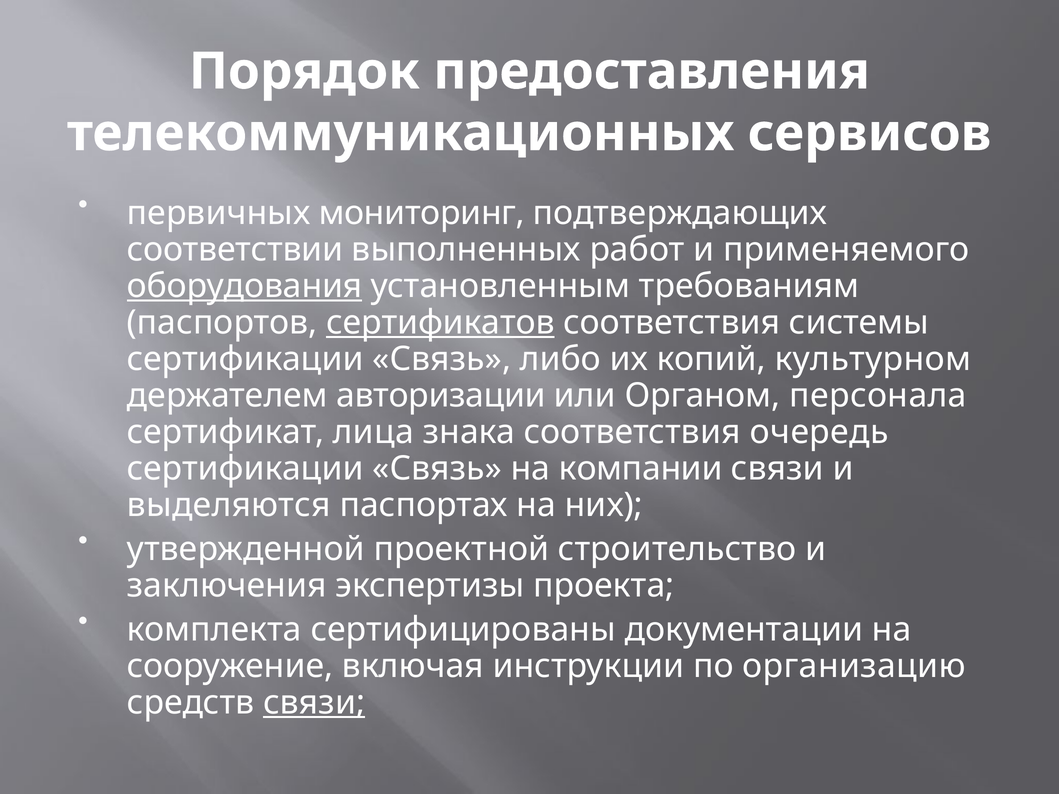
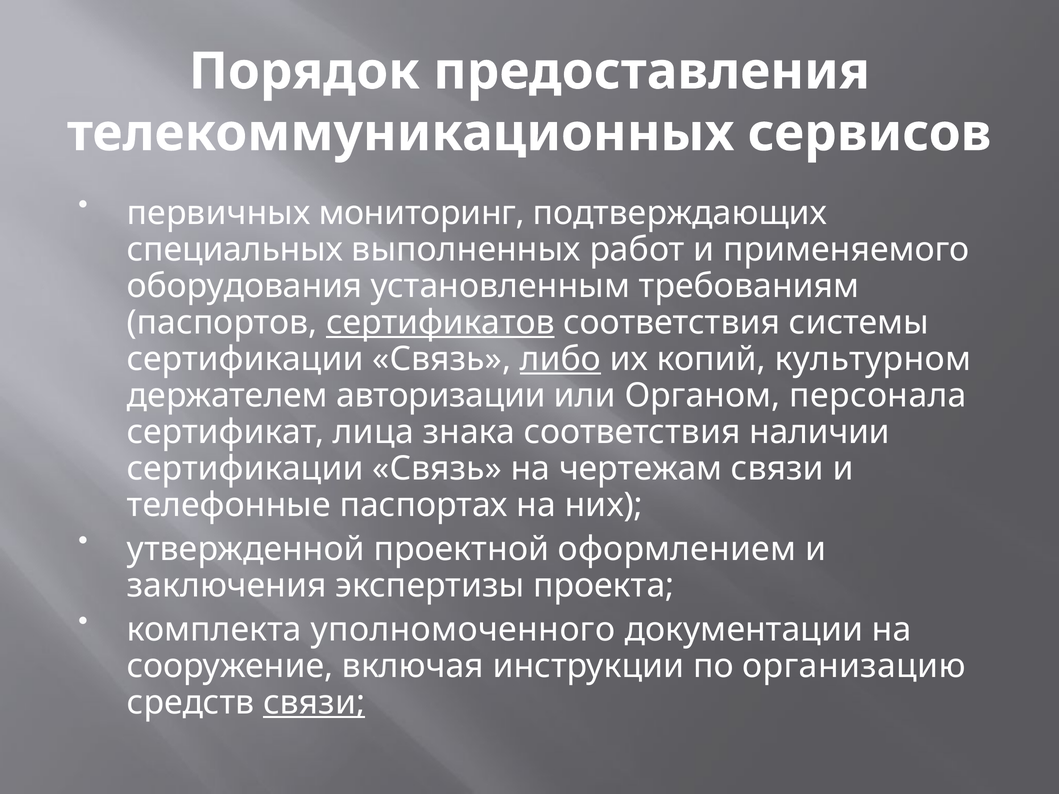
соответствии: соответствии -> специальных (235, 250)
оборудования underline: present -> none (245, 286)
либо underline: none -> present (560, 359)
очередь: очередь -> наличии (820, 432)
компании: компании -> чертежам (641, 469)
выделяются: выделяются -> телефонные (229, 505)
строительство: строительство -> оформлением (677, 549)
сертифицированы: сертифицированы -> уполномоченного (463, 630)
